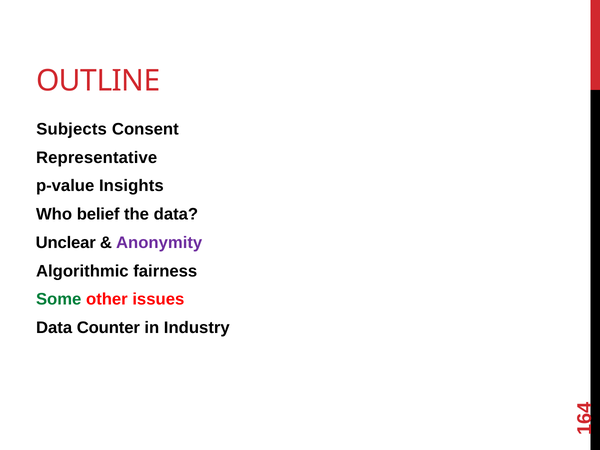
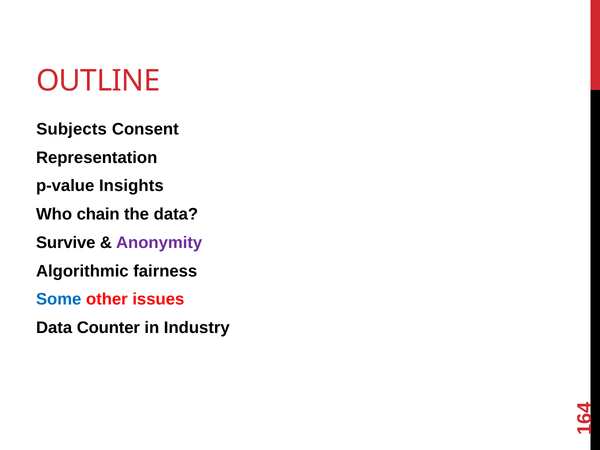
Representative: Representative -> Representation (97, 158)
belief: belief -> chain (98, 214)
Unclear: Unclear -> Survive (66, 243)
Some colour: green -> blue (59, 299)
